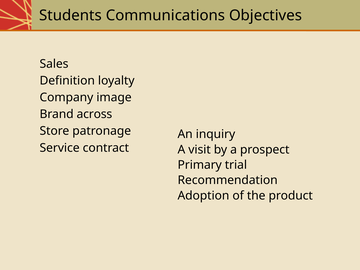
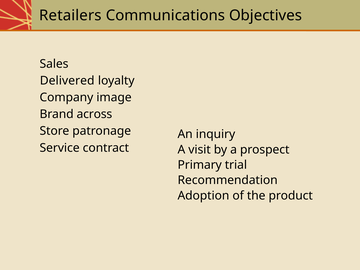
Students: Students -> Retailers (70, 16)
Definition: Definition -> Delivered (67, 81)
